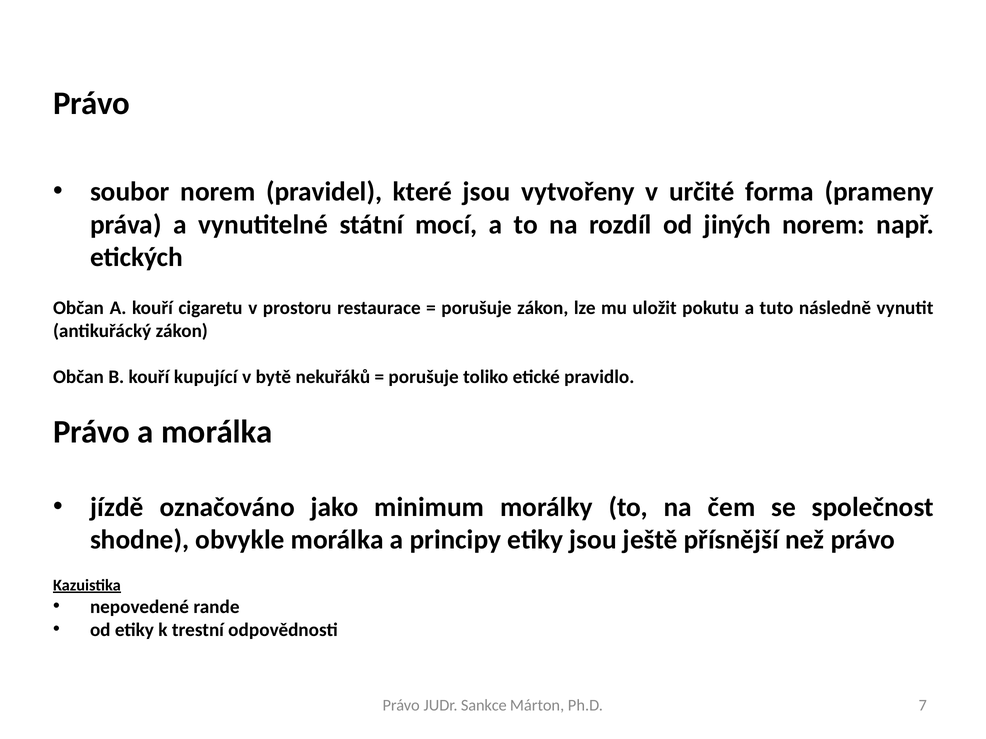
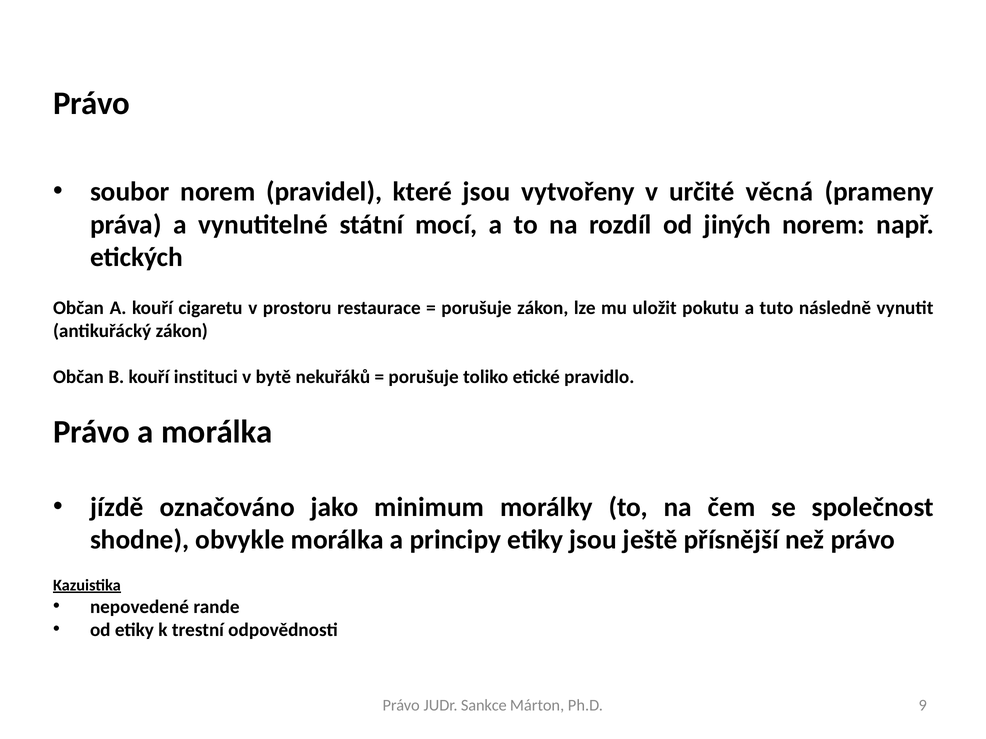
forma: forma -> věcná (779, 192)
kupující: kupující -> instituci (206, 377)
7: 7 -> 9 (923, 706)
